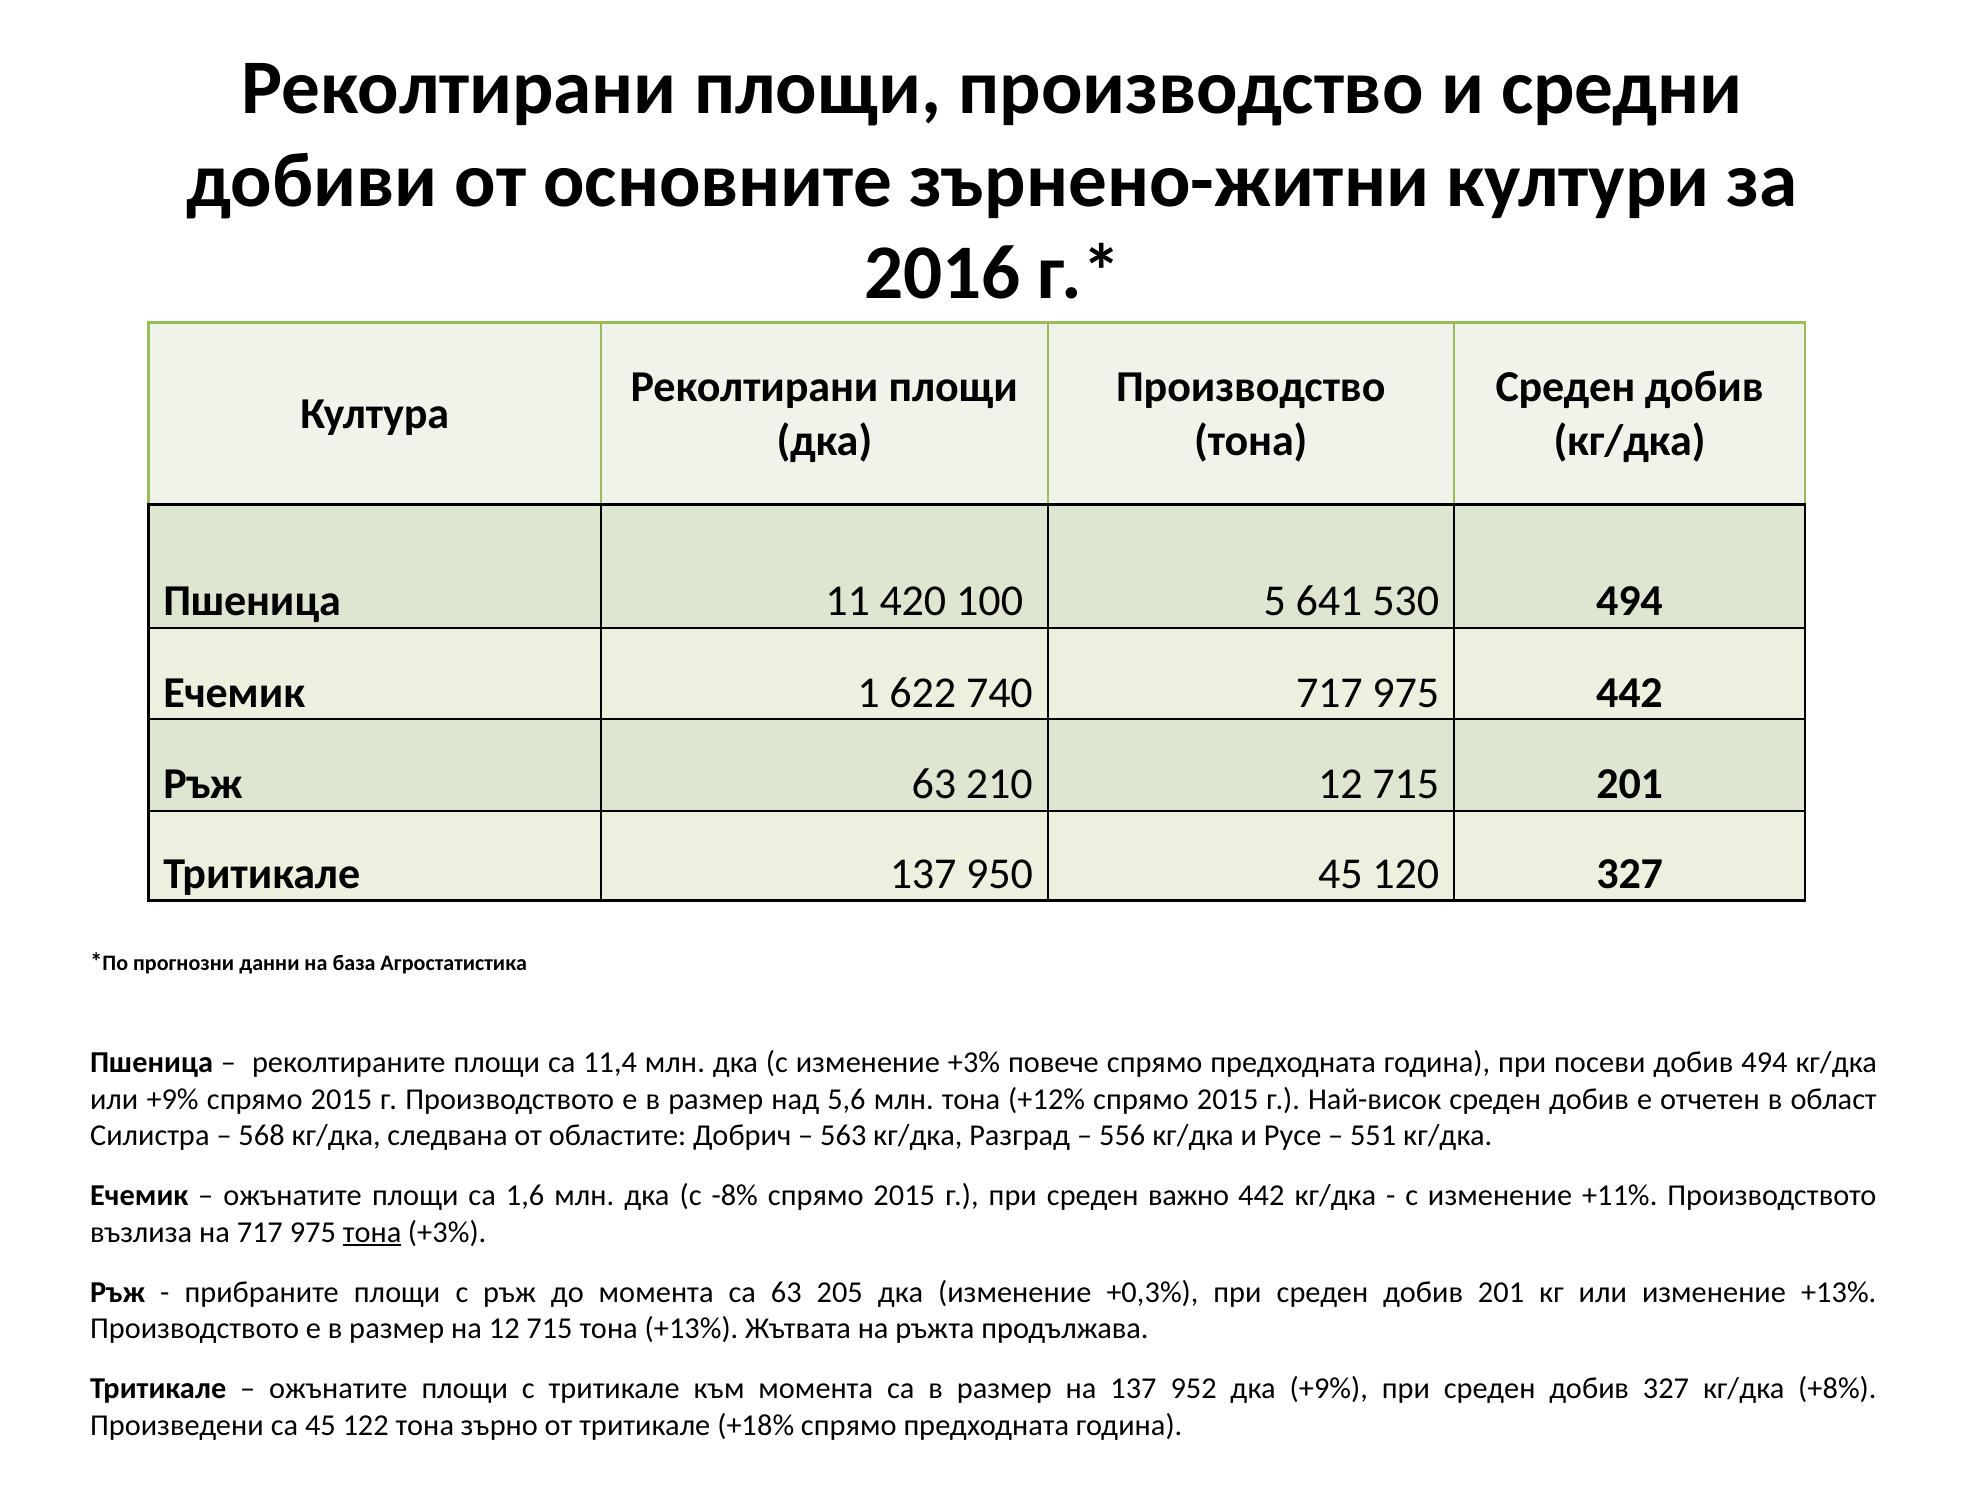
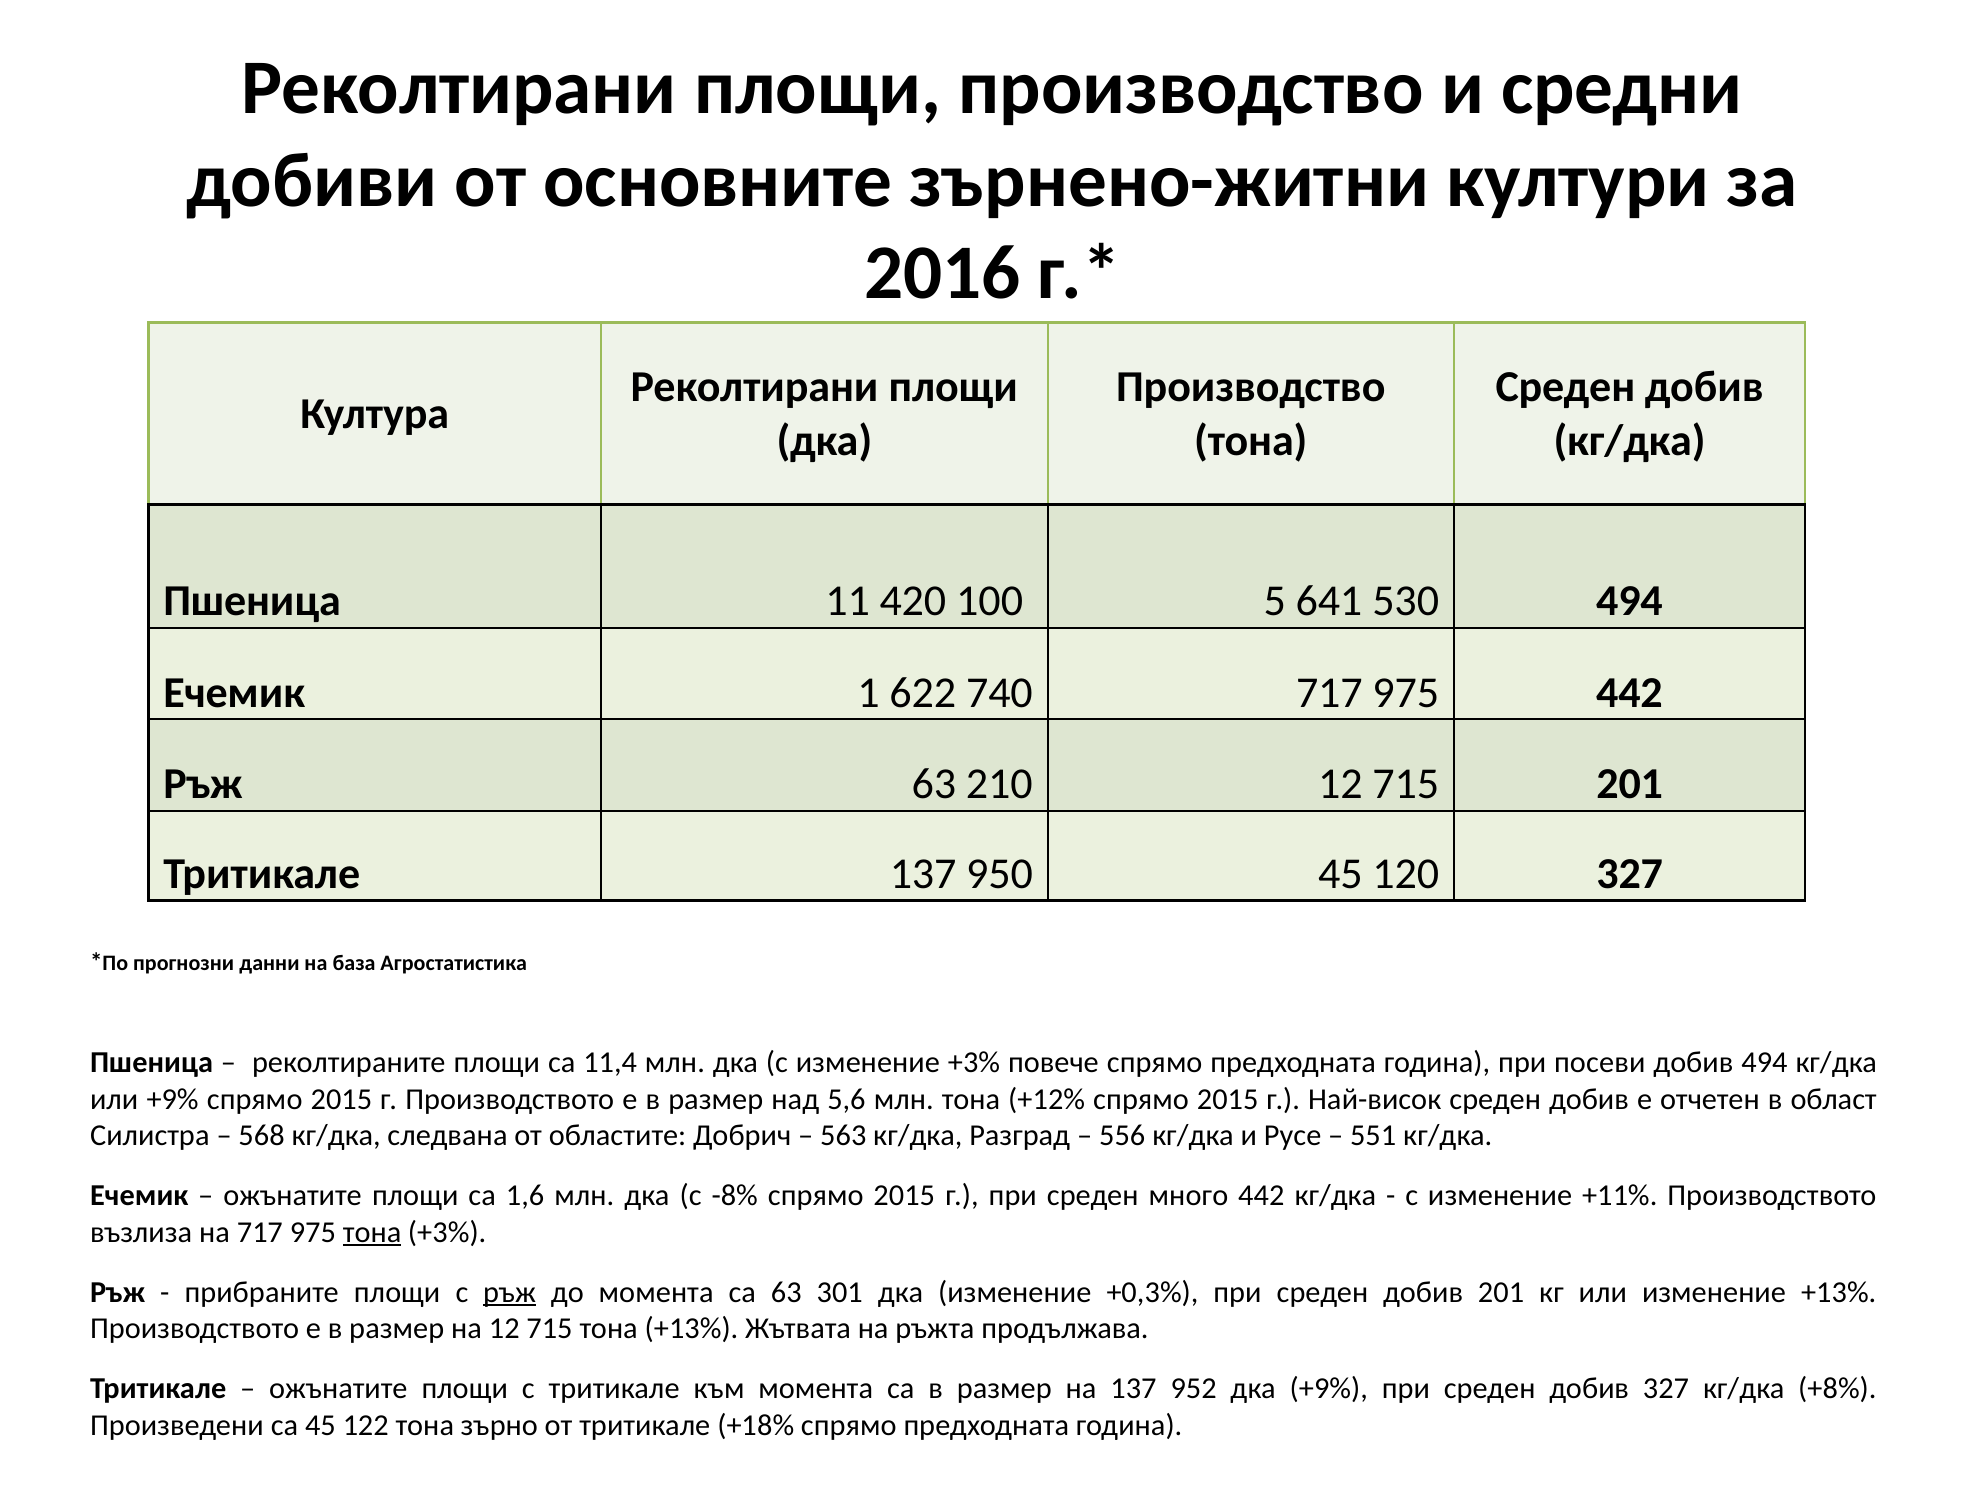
важно: важно -> много (1188, 1196)
ръж underline: none -> present (510, 1292)
205: 205 -> 301 (840, 1292)
